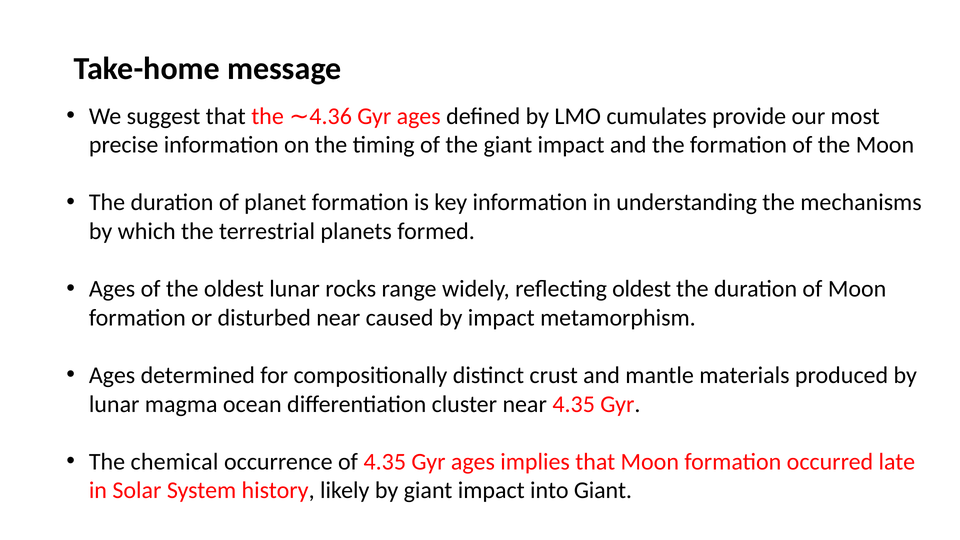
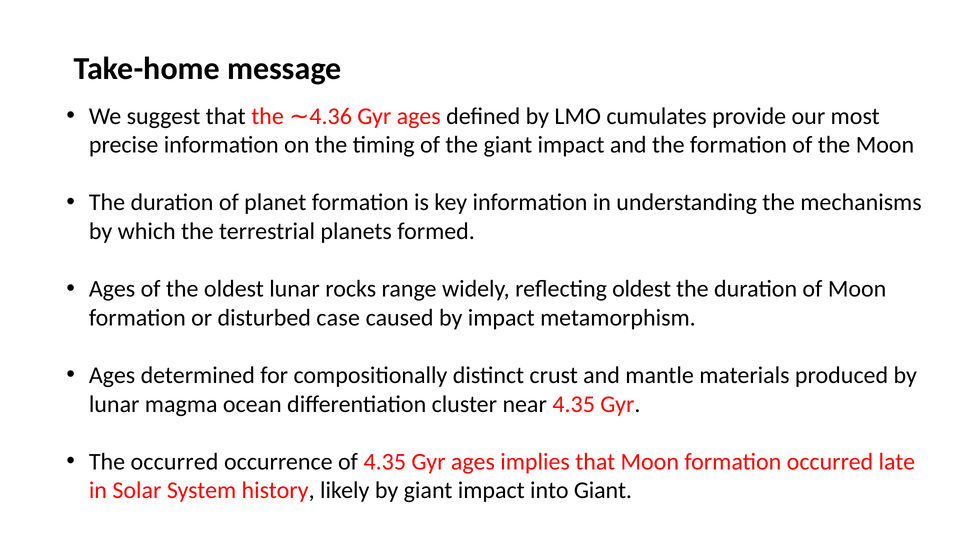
disturbed near: near -> case (338, 318)
The chemical: chemical -> occurred (175, 462)
